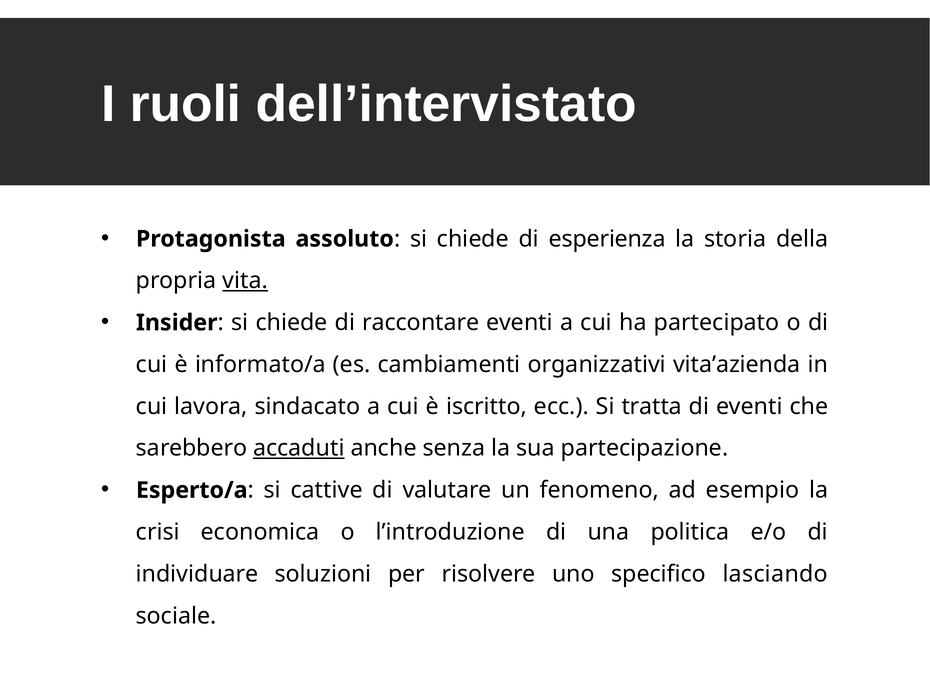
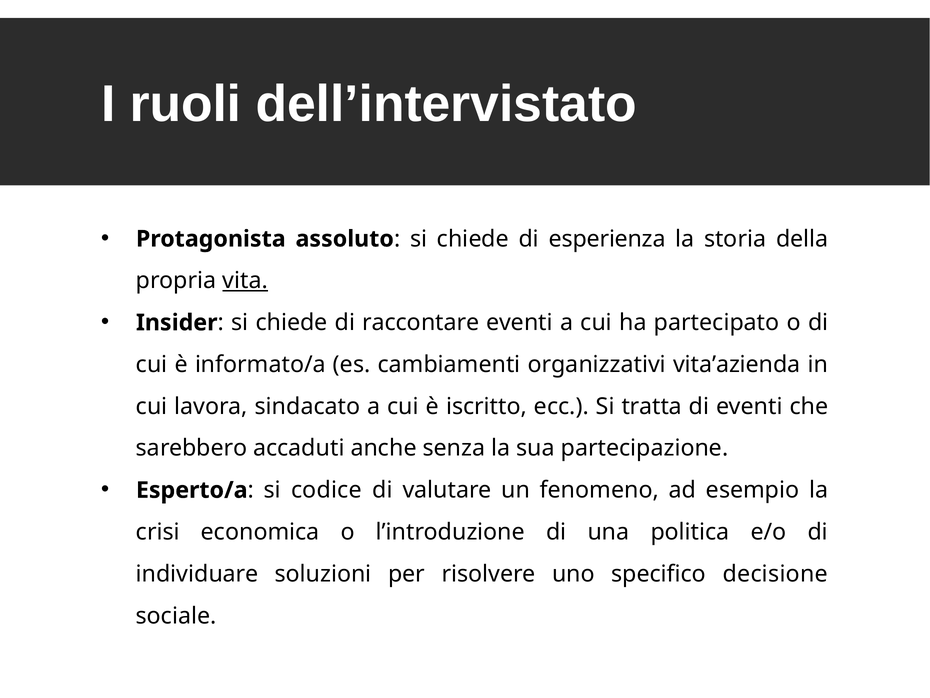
accaduti underline: present -> none (299, 448)
cattive: cattive -> codice (327, 490)
lasciando: lasciando -> decisione (775, 574)
